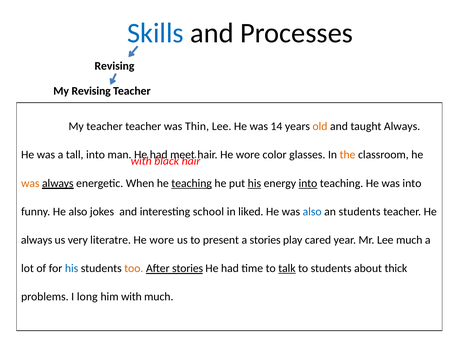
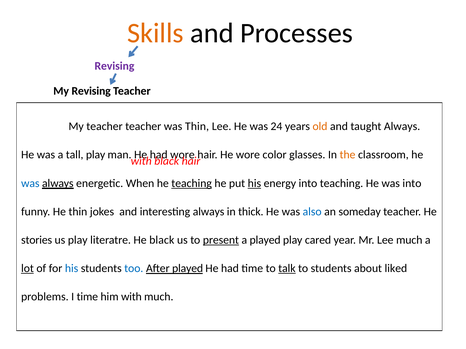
Skills colour: blue -> orange (155, 33)
Revising colour: black -> purple (114, 66)
14: 14 -> 24 (276, 127)
tall into: into -> play (96, 155)
meet: meet -> wore (182, 155)
was colour: orange -> blue (30, 183)
into underline: present -> none (308, 183)
He also: also -> thin (78, 212)
interesting school: school -> always (209, 212)
liked: liked -> thick (251, 212)
an students: students -> someday (360, 212)
always: always -> stories (37, 240)
us very: very -> play (78, 240)
literatre He wore: wore -> black (162, 240)
present underline: none -> present (221, 240)
a stories: stories -> played (265, 240)
lot underline: none -> present (27, 269)
too colour: orange -> blue (134, 269)
After stories: stories -> played (188, 269)
thick: thick -> liked (396, 269)
I long: long -> time (87, 297)
